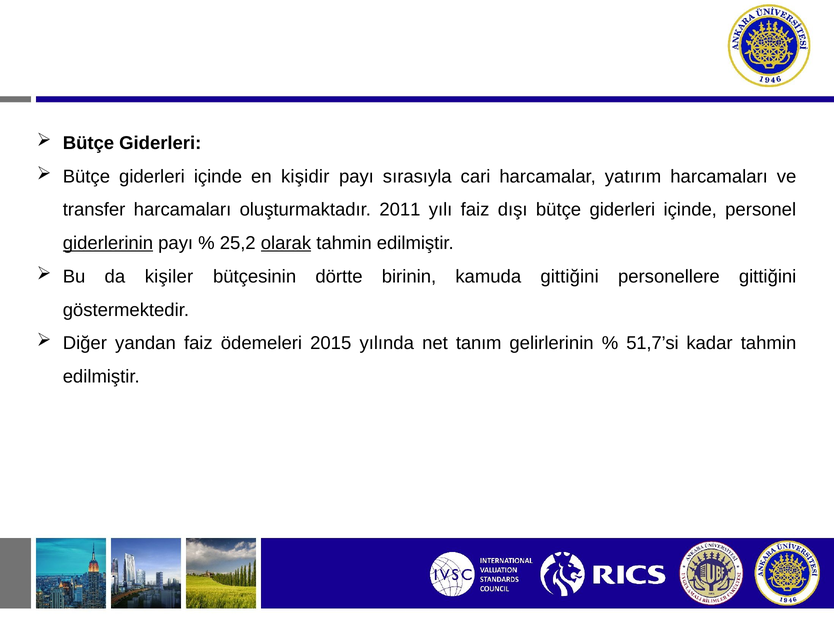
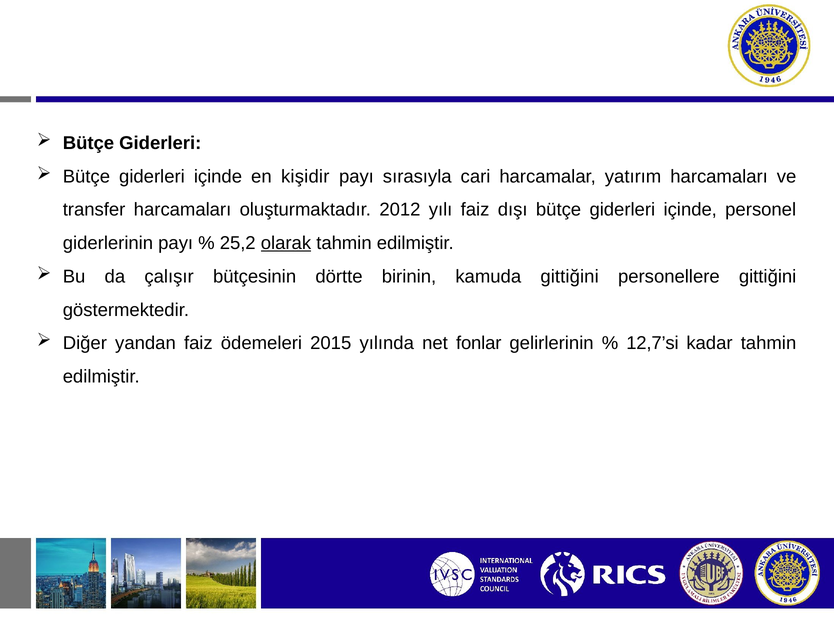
2011: 2011 -> 2012 (400, 210)
giderlerinin underline: present -> none (108, 243)
kişiler: kişiler -> çalışır (169, 276)
tanım: tanım -> fonlar (479, 343)
51,7’si: 51,7’si -> 12,7’si (652, 343)
